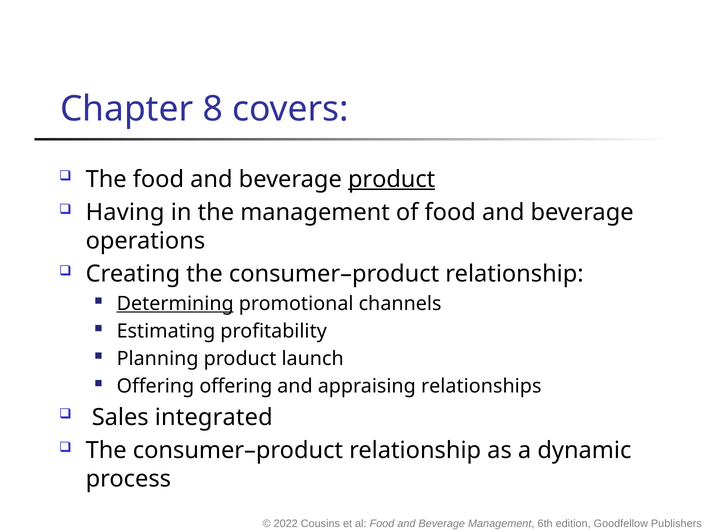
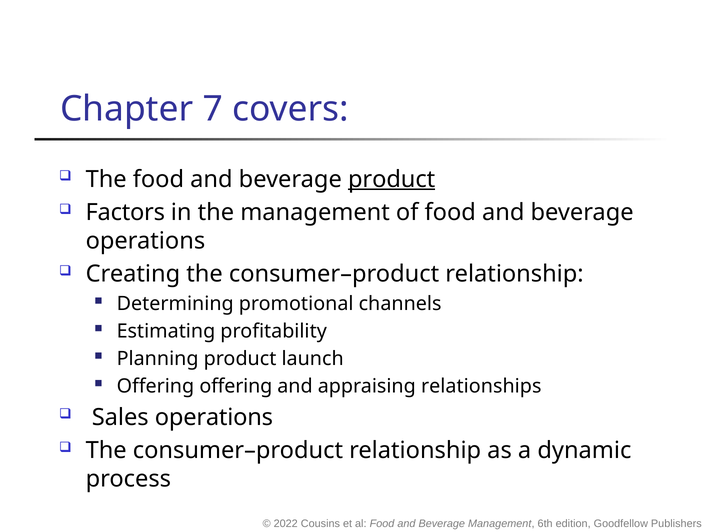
8: 8 -> 7 (213, 109)
Having: Having -> Factors (125, 212)
Determining underline: present -> none (175, 303)
Sales integrated: integrated -> operations (214, 417)
